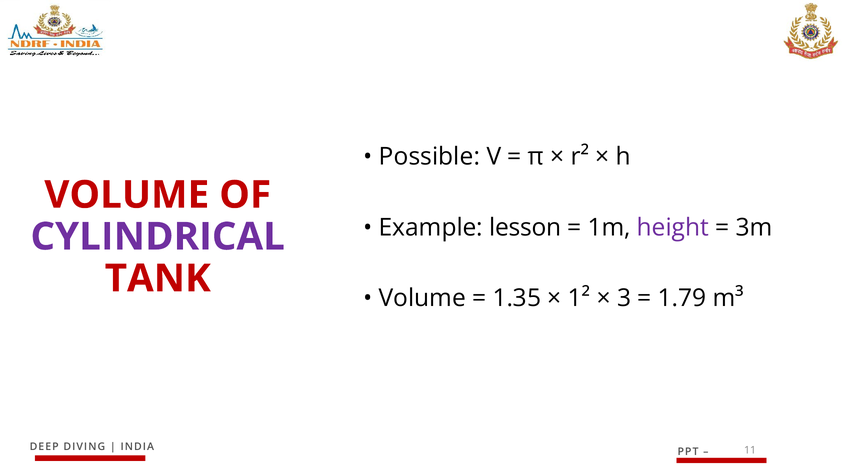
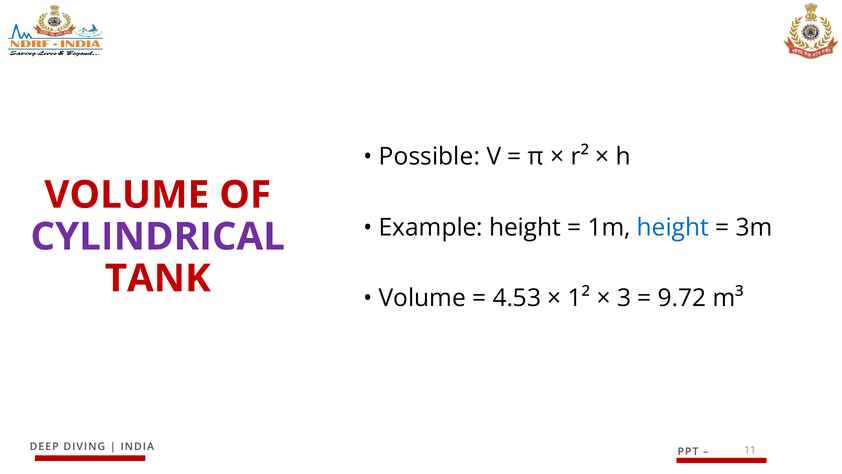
Example lesson: lesson -> height (525, 227)
height colour: purple -> blue (673, 227)
1.35: 1.35 -> 4.53 (517, 298)
1.79: 1.79 -> 9.72 (682, 298)
